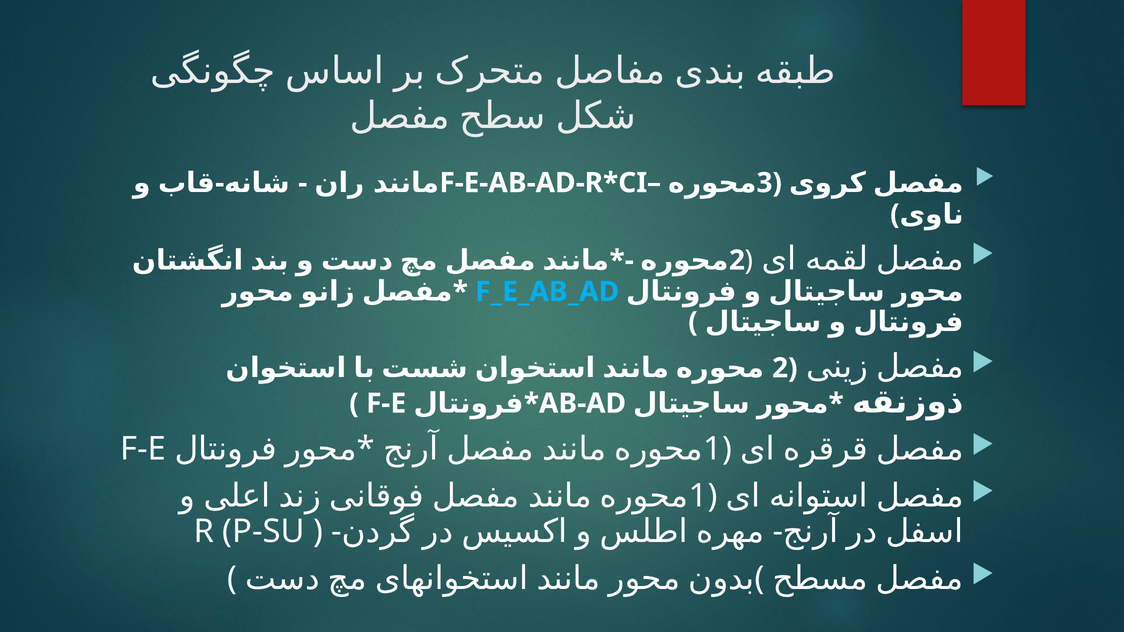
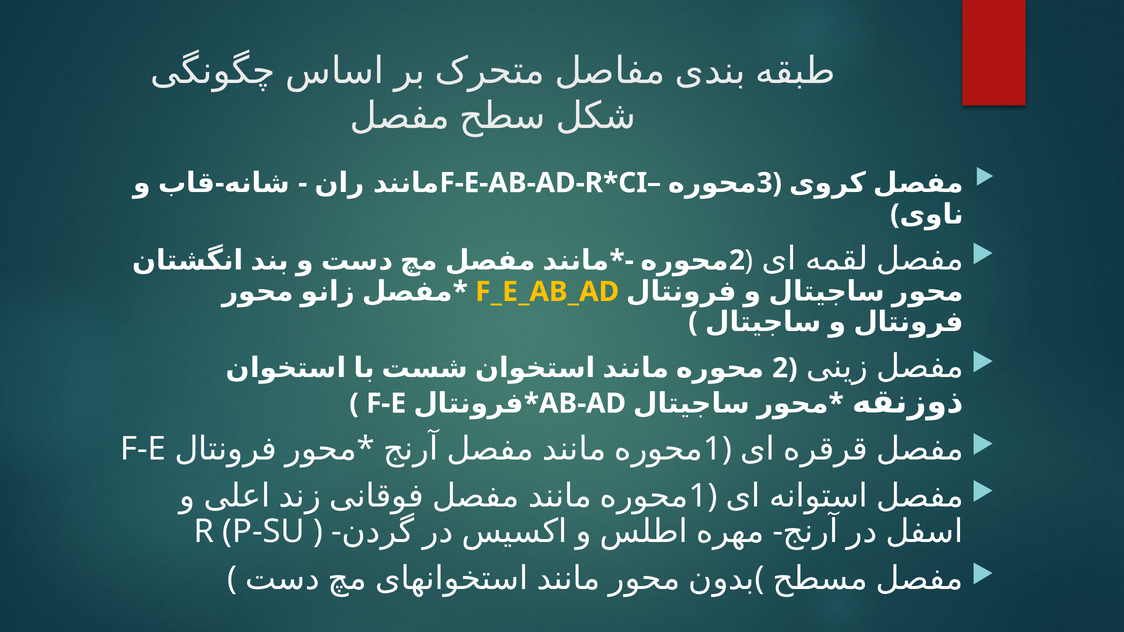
F_E_AB_AD colour: light blue -> yellow (547, 292)
